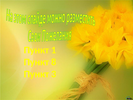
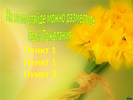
8: 8 -> 1 (54, 62)
